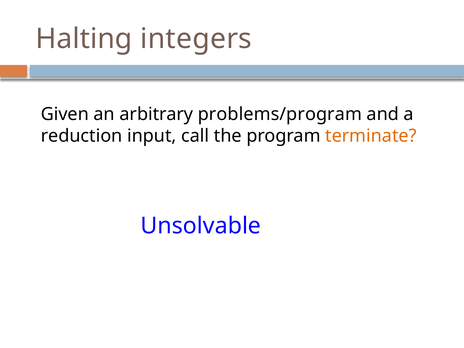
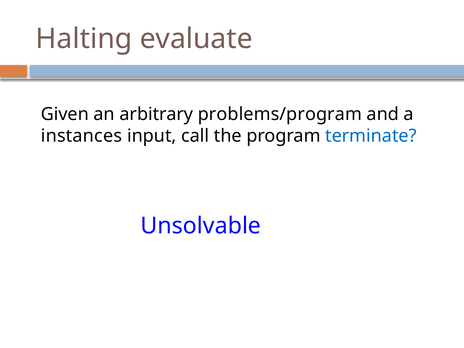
integers: integers -> evaluate (196, 39)
reduction: reduction -> instances (82, 136)
terminate colour: orange -> blue (371, 136)
